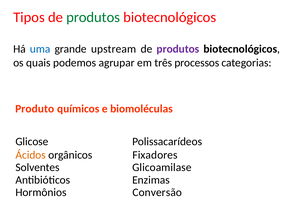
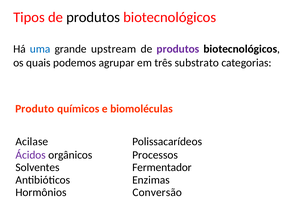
produtos colour: green -> black (93, 17)
processos: processos -> substrato (197, 63)
Glicose: Glicose -> Acilase (32, 142)
Ácidos colour: orange -> purple (31, 155)
Fixadores: Fixadores -> Processos (155, 155)
Glicoamilase: Glicoamilase -> Fermentador (162, 167)
